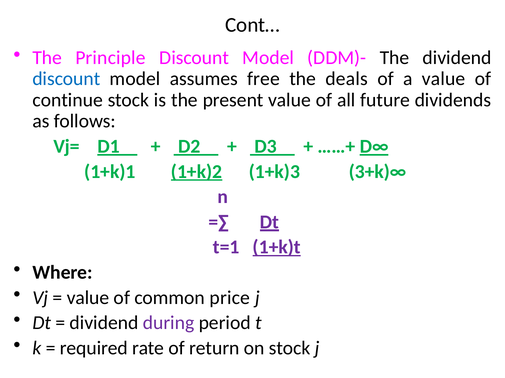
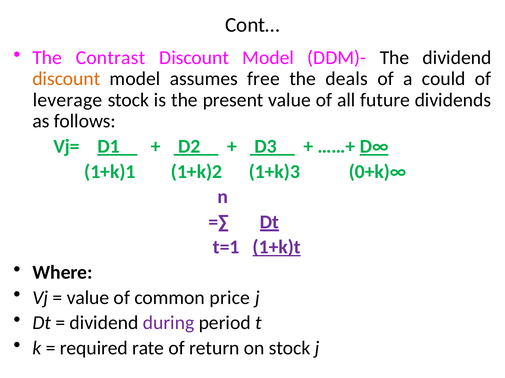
Principle: Principle -> Contrast (111, 58)
discount colour: blue -> orange (66, 79)
a value: value -> could (444, 79)
continue: continue -> leverage (68, 100)
1+k)2 underline: present -> none (197, 172)
3+k)∞: 3+k)∞ -> 0+k)∞ (378, 172)
